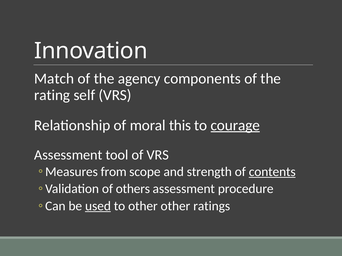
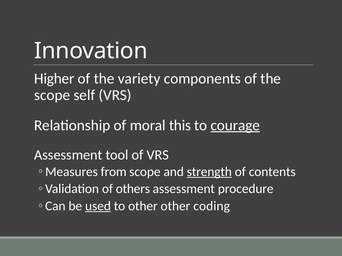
Match: Match -> Higher (54, 79)
agency: agency -> variety (139, 79)
rating: rating -> scope (52, 95)
strength underline: none -> present (209, 172)
contents underline: present -> none (272, 172)
ratings: ratings -> coding (212, 206)
